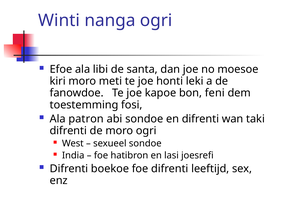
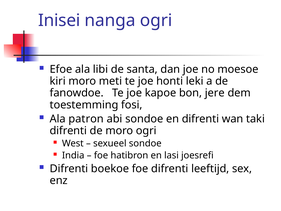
Winti: Winti -> Inisei (59, 20)
feni: feni -> jere (215, 93)
